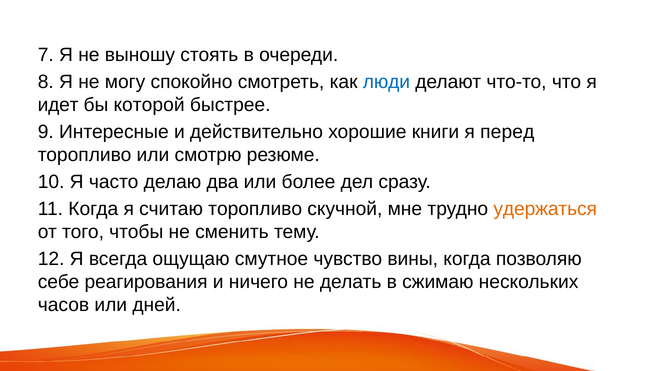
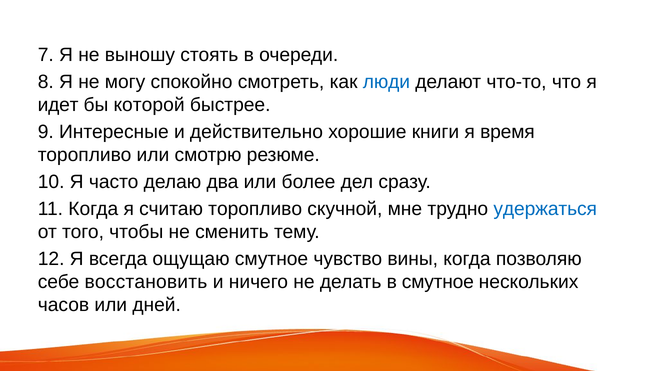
перед: перед -> время (507, 132)
удержаться colour: orange -> blue (545, 209)
реагирования: реагирования -> восстановить (146, 282)
в сжимаю: сжимаю -> смутное (438, 282)
